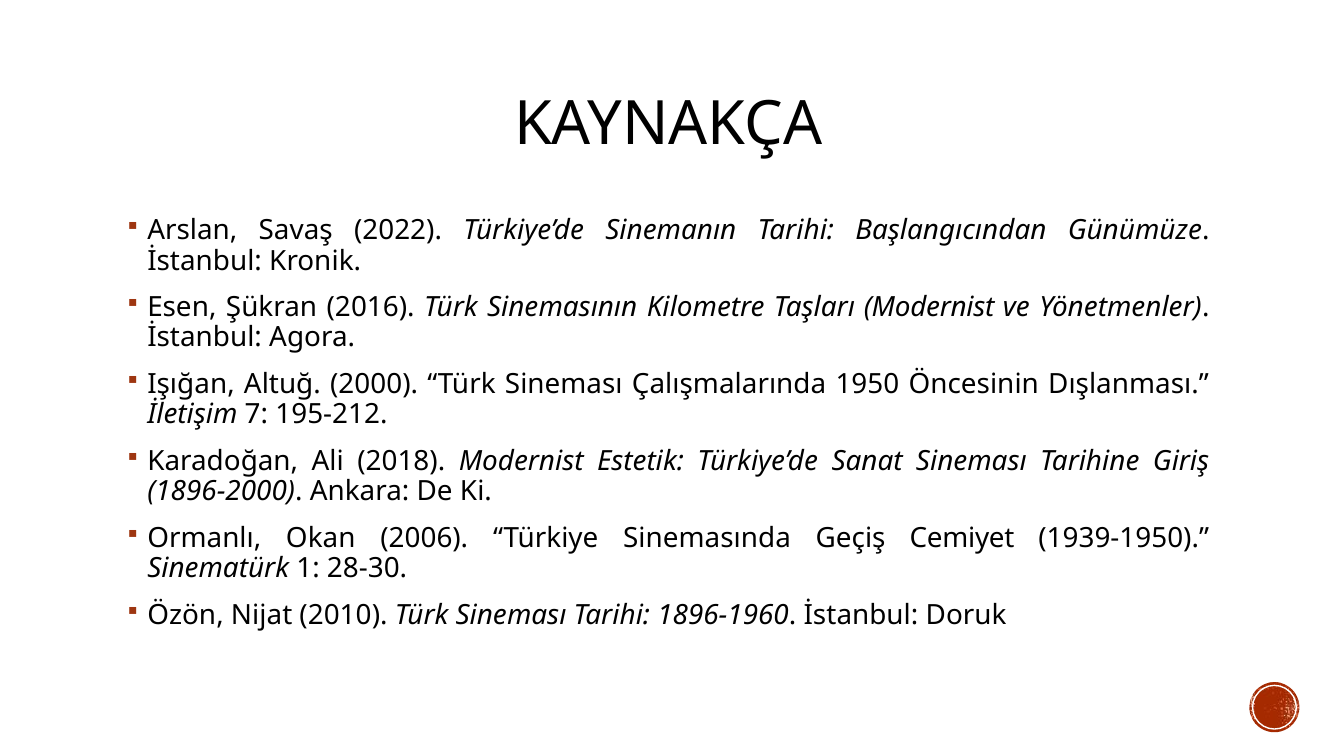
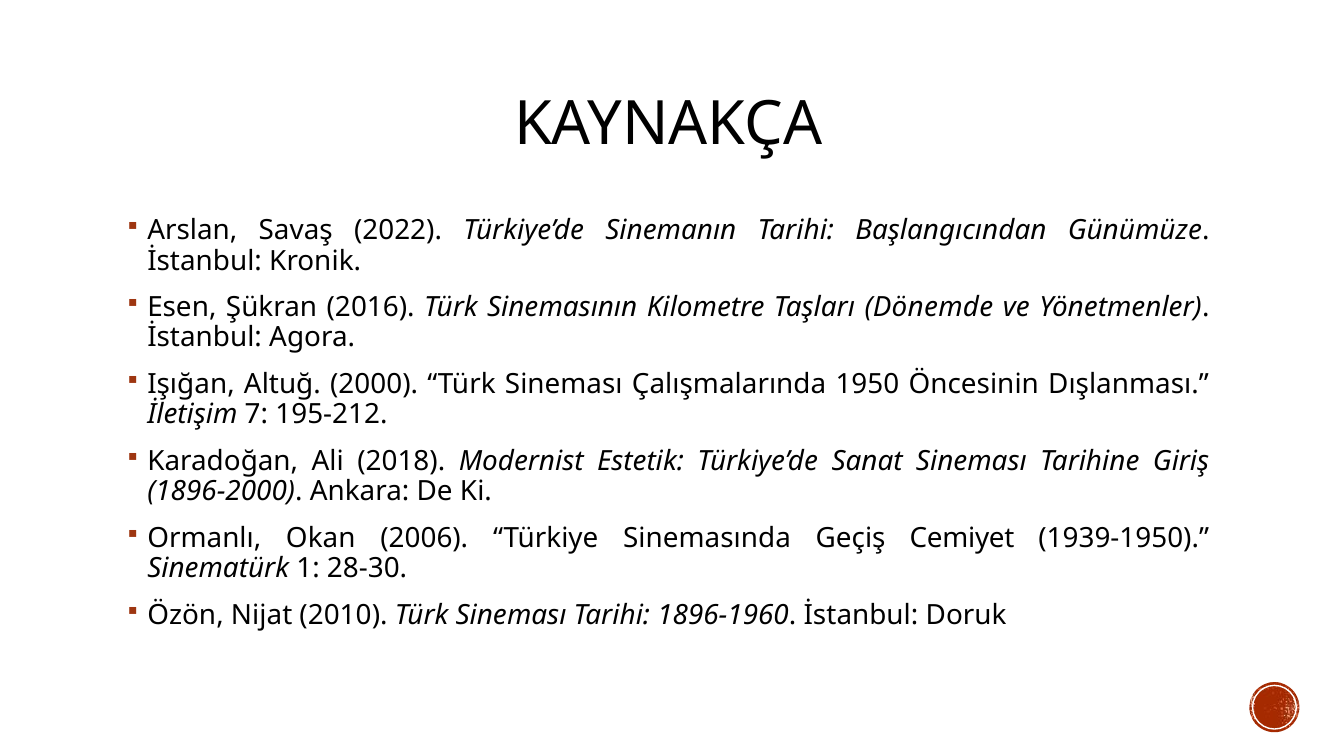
Taşları Modernist: Modernist -> Dönemde (929, 308)
